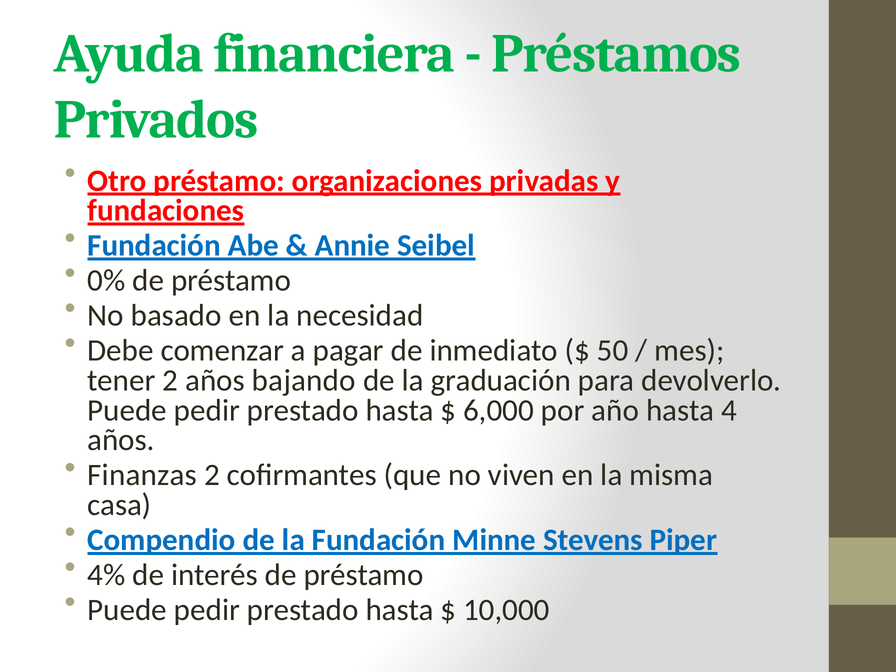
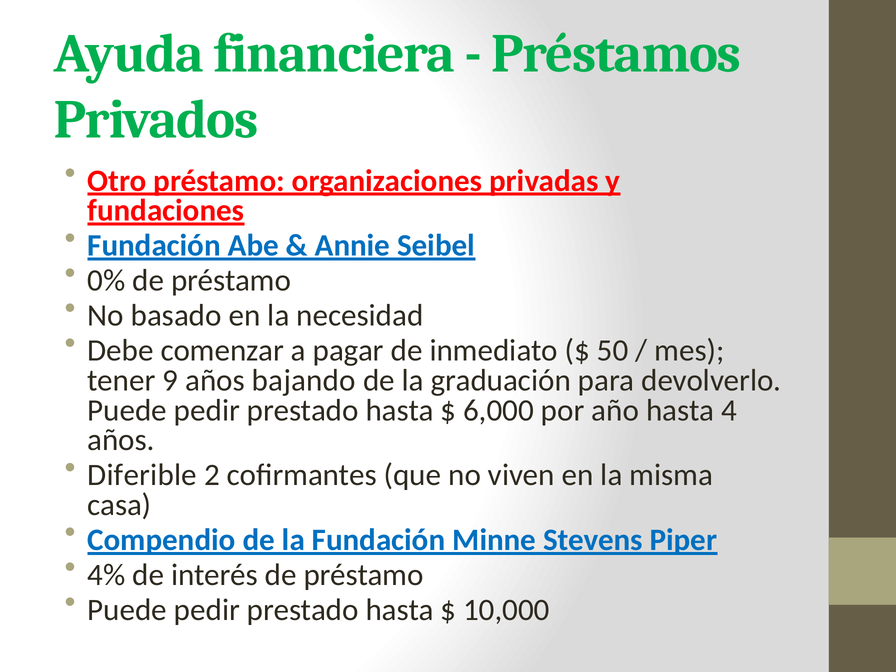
tener 2: 2 -> 9 (170, 381)
Finanzas: Finanzas -> Diferible (142, 475)
